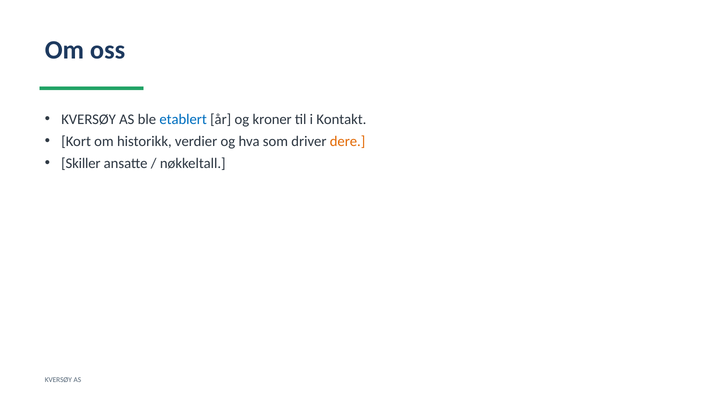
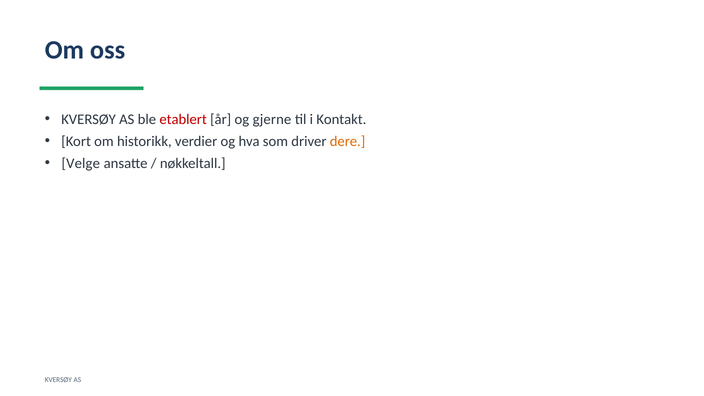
etablert colour: blue -> red (183, 119)
kroner: kroner -> gjerne (272, 119)
Skiller: Skiller -> Velge (81, 163)
